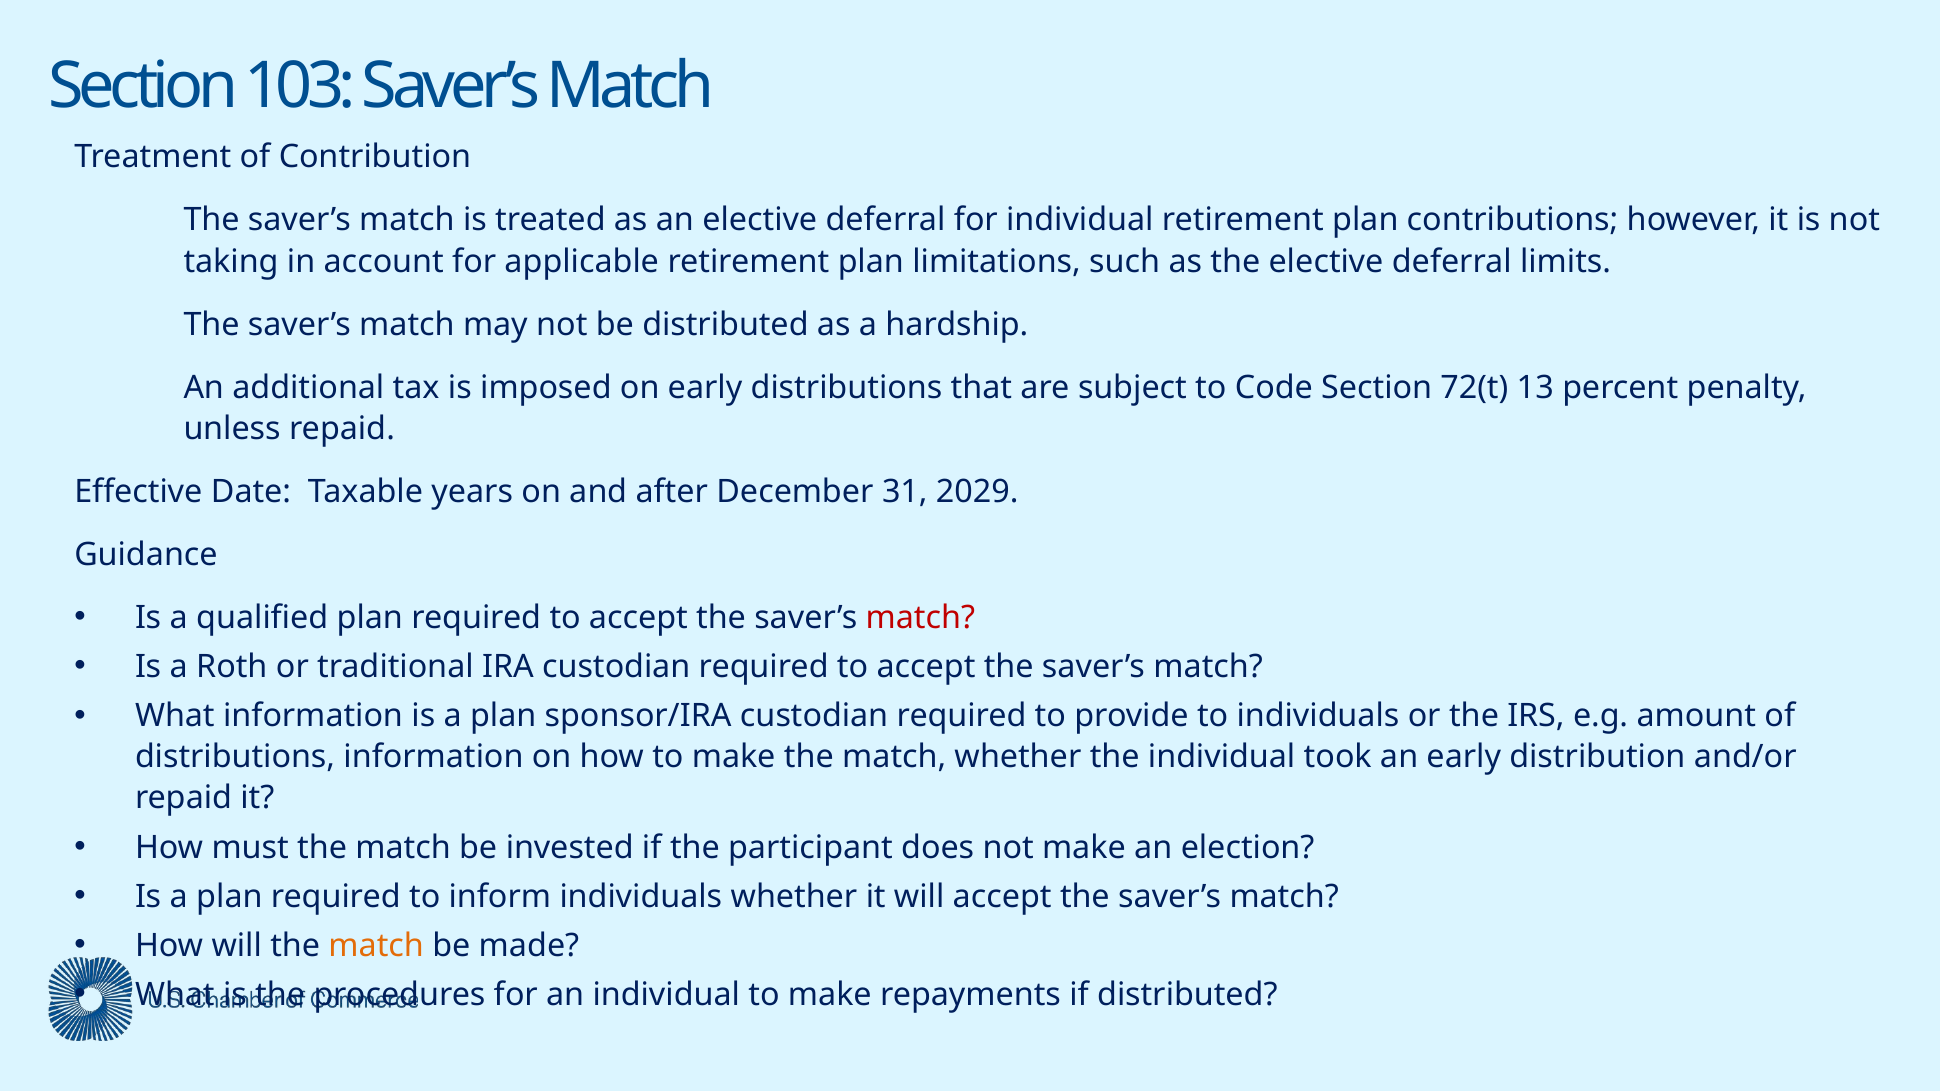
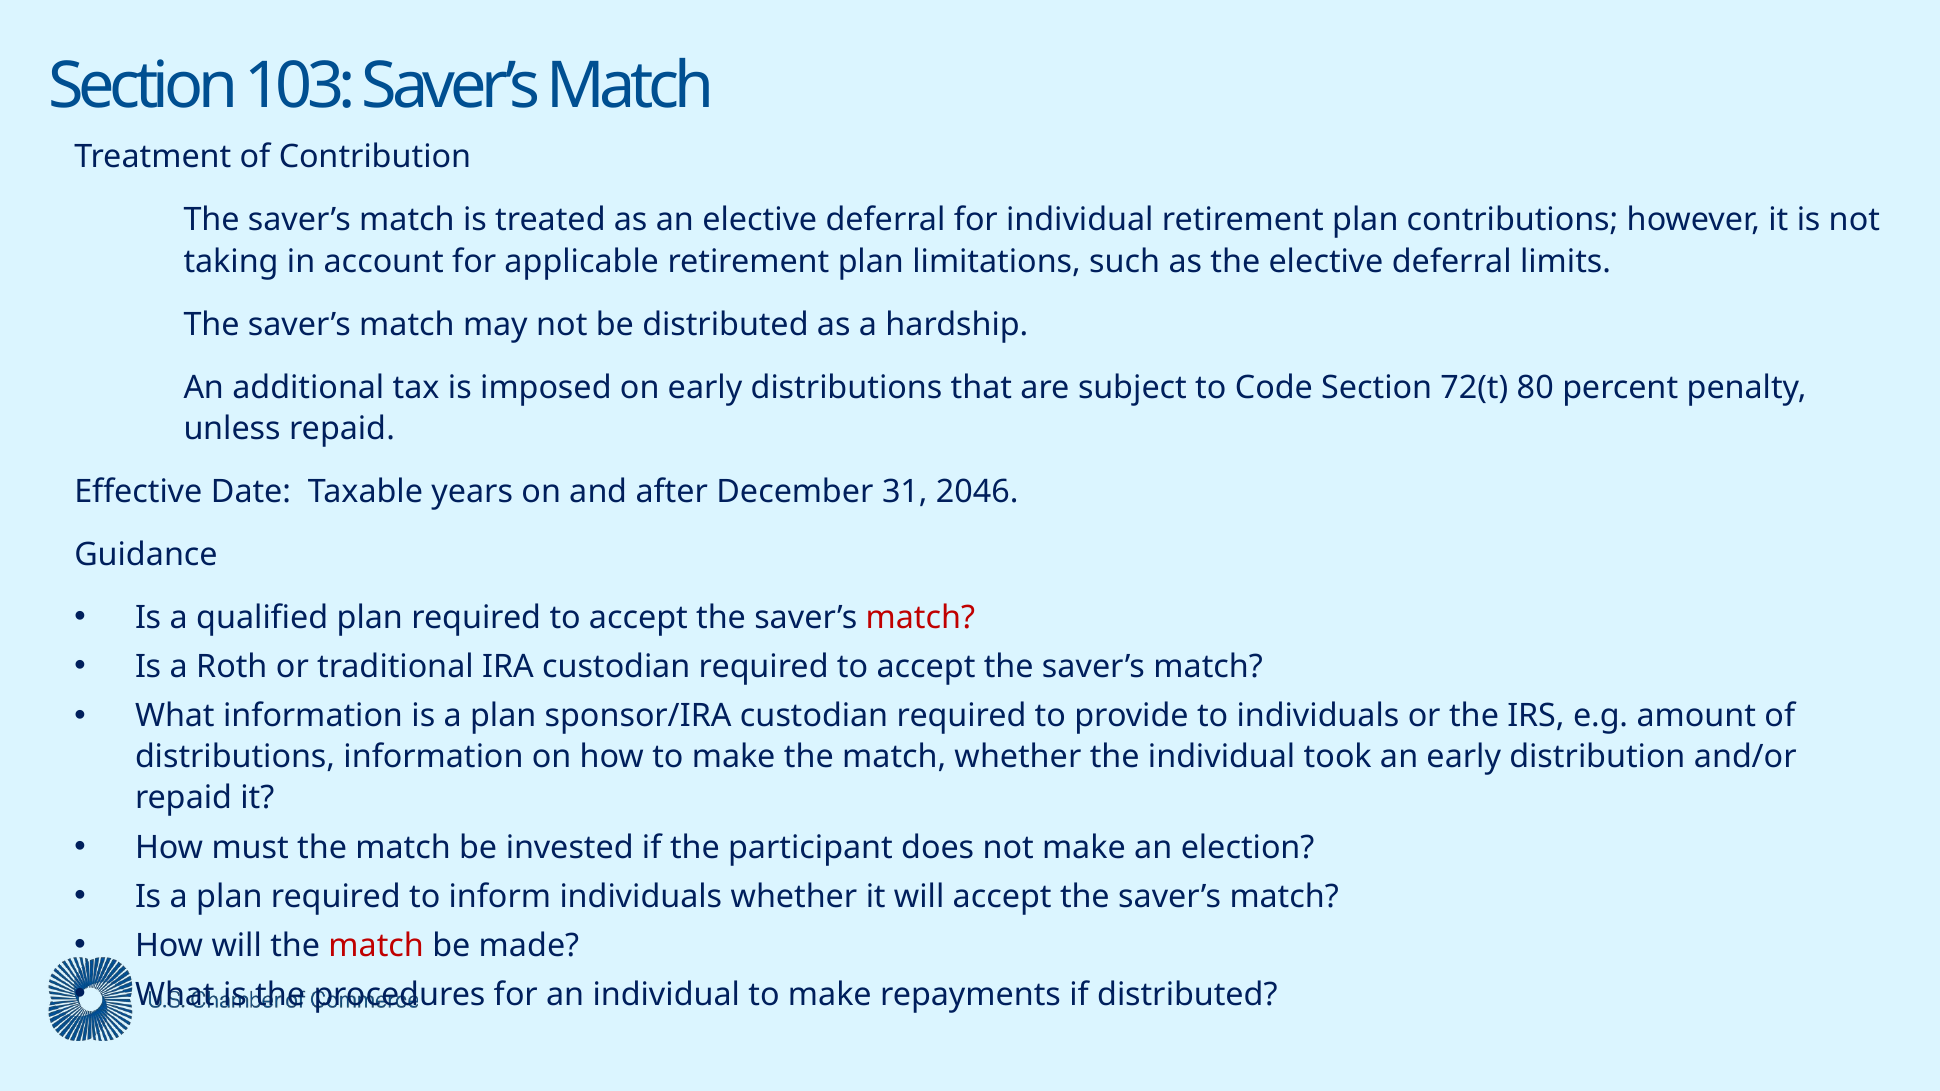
13: 13 -> 80 (1535, 388)
2029: 2029 -> 2046 (977, 492)
match colour: orange -> red (376, 946)
